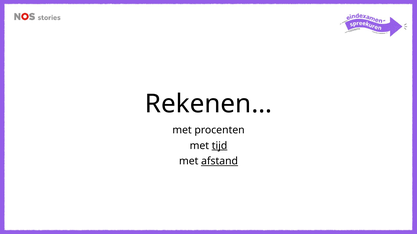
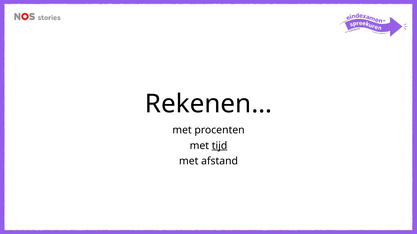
afstand underline: present -> none (220, 162)
